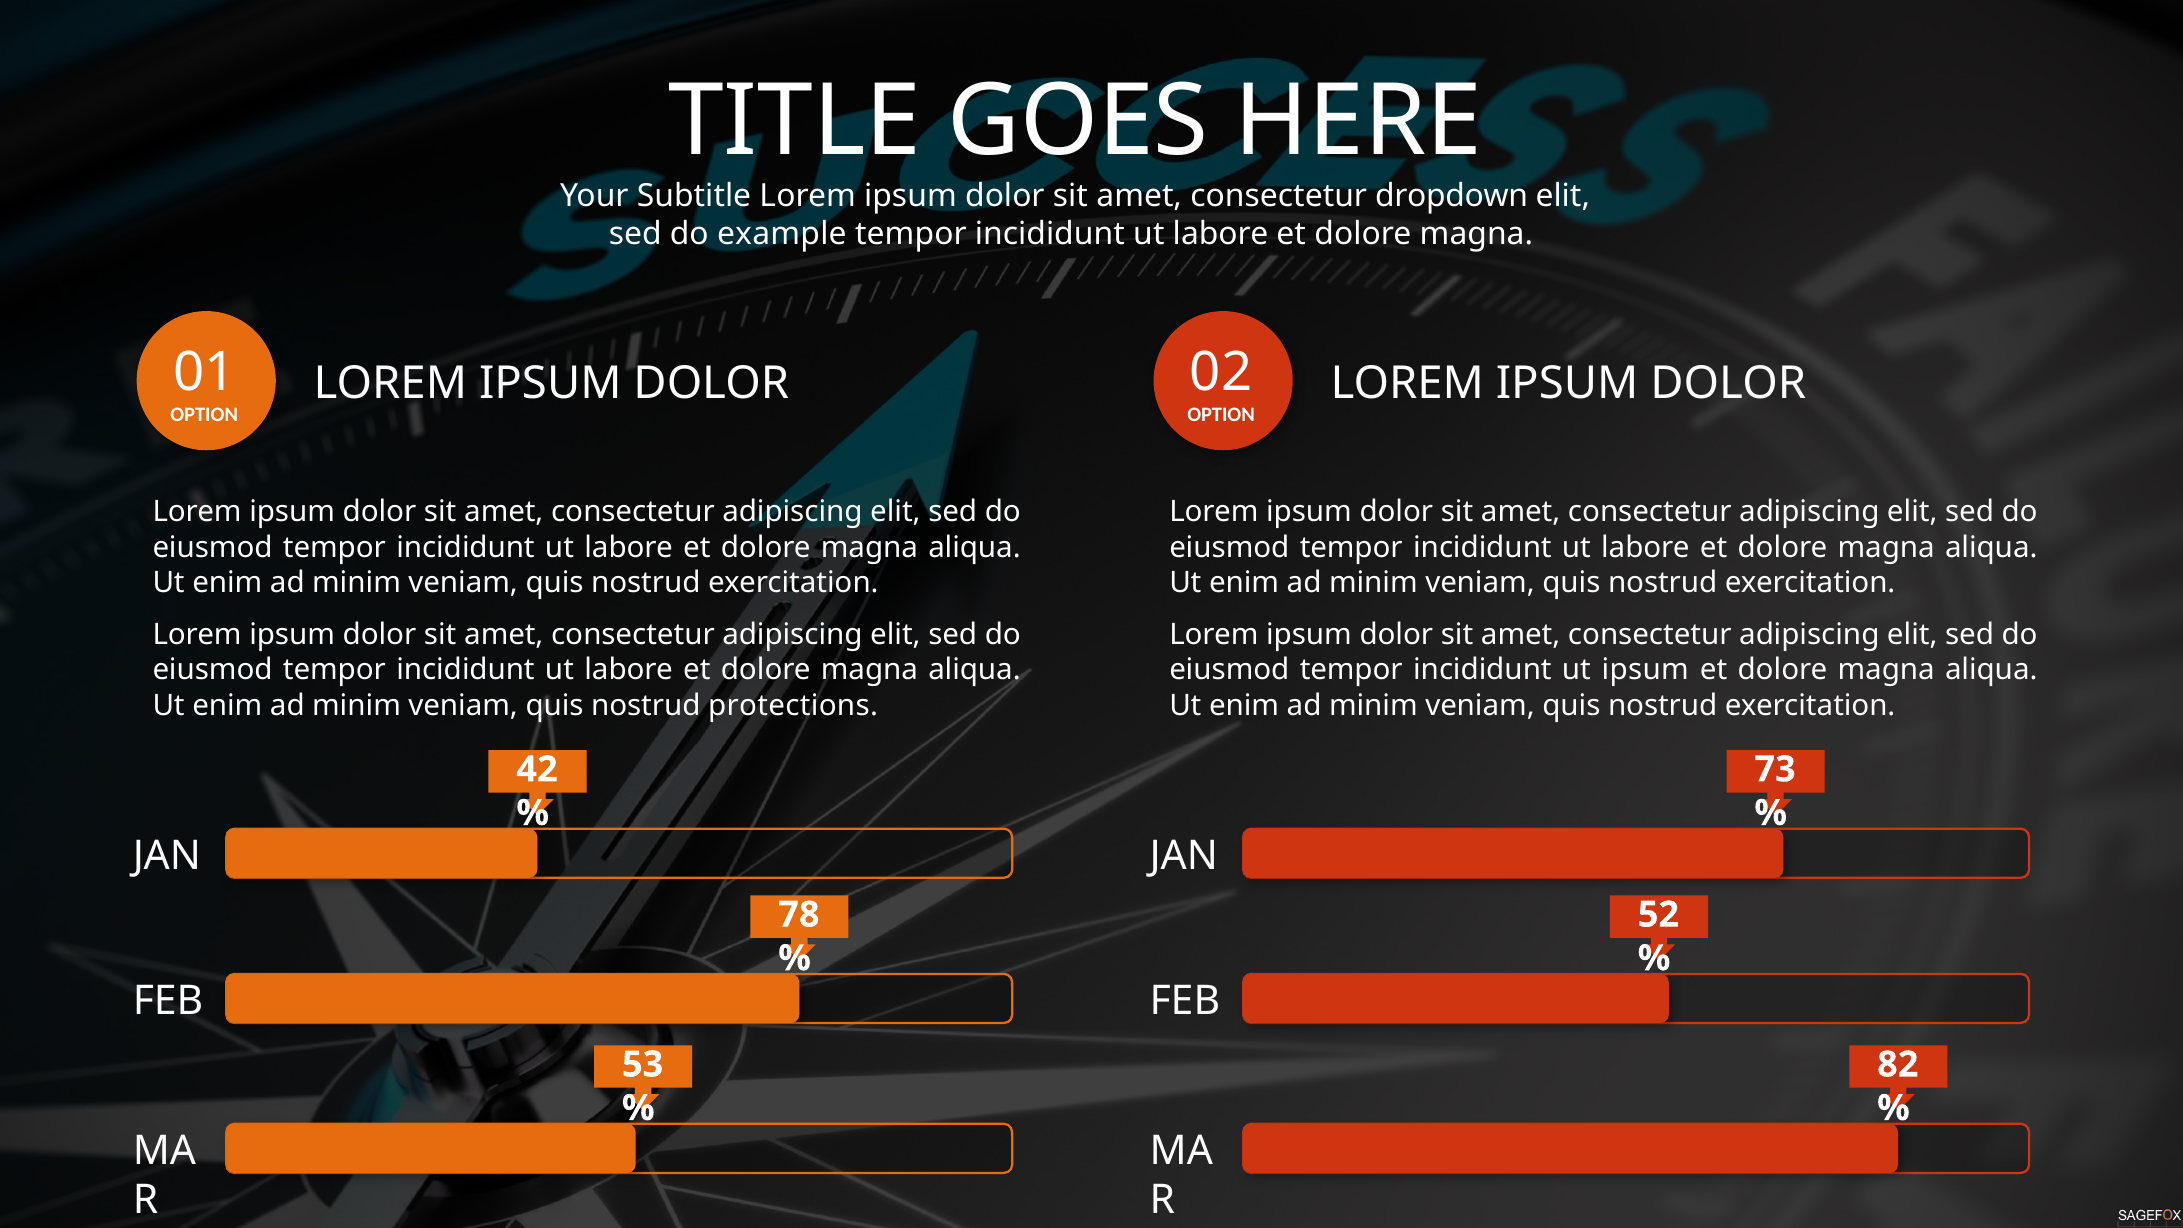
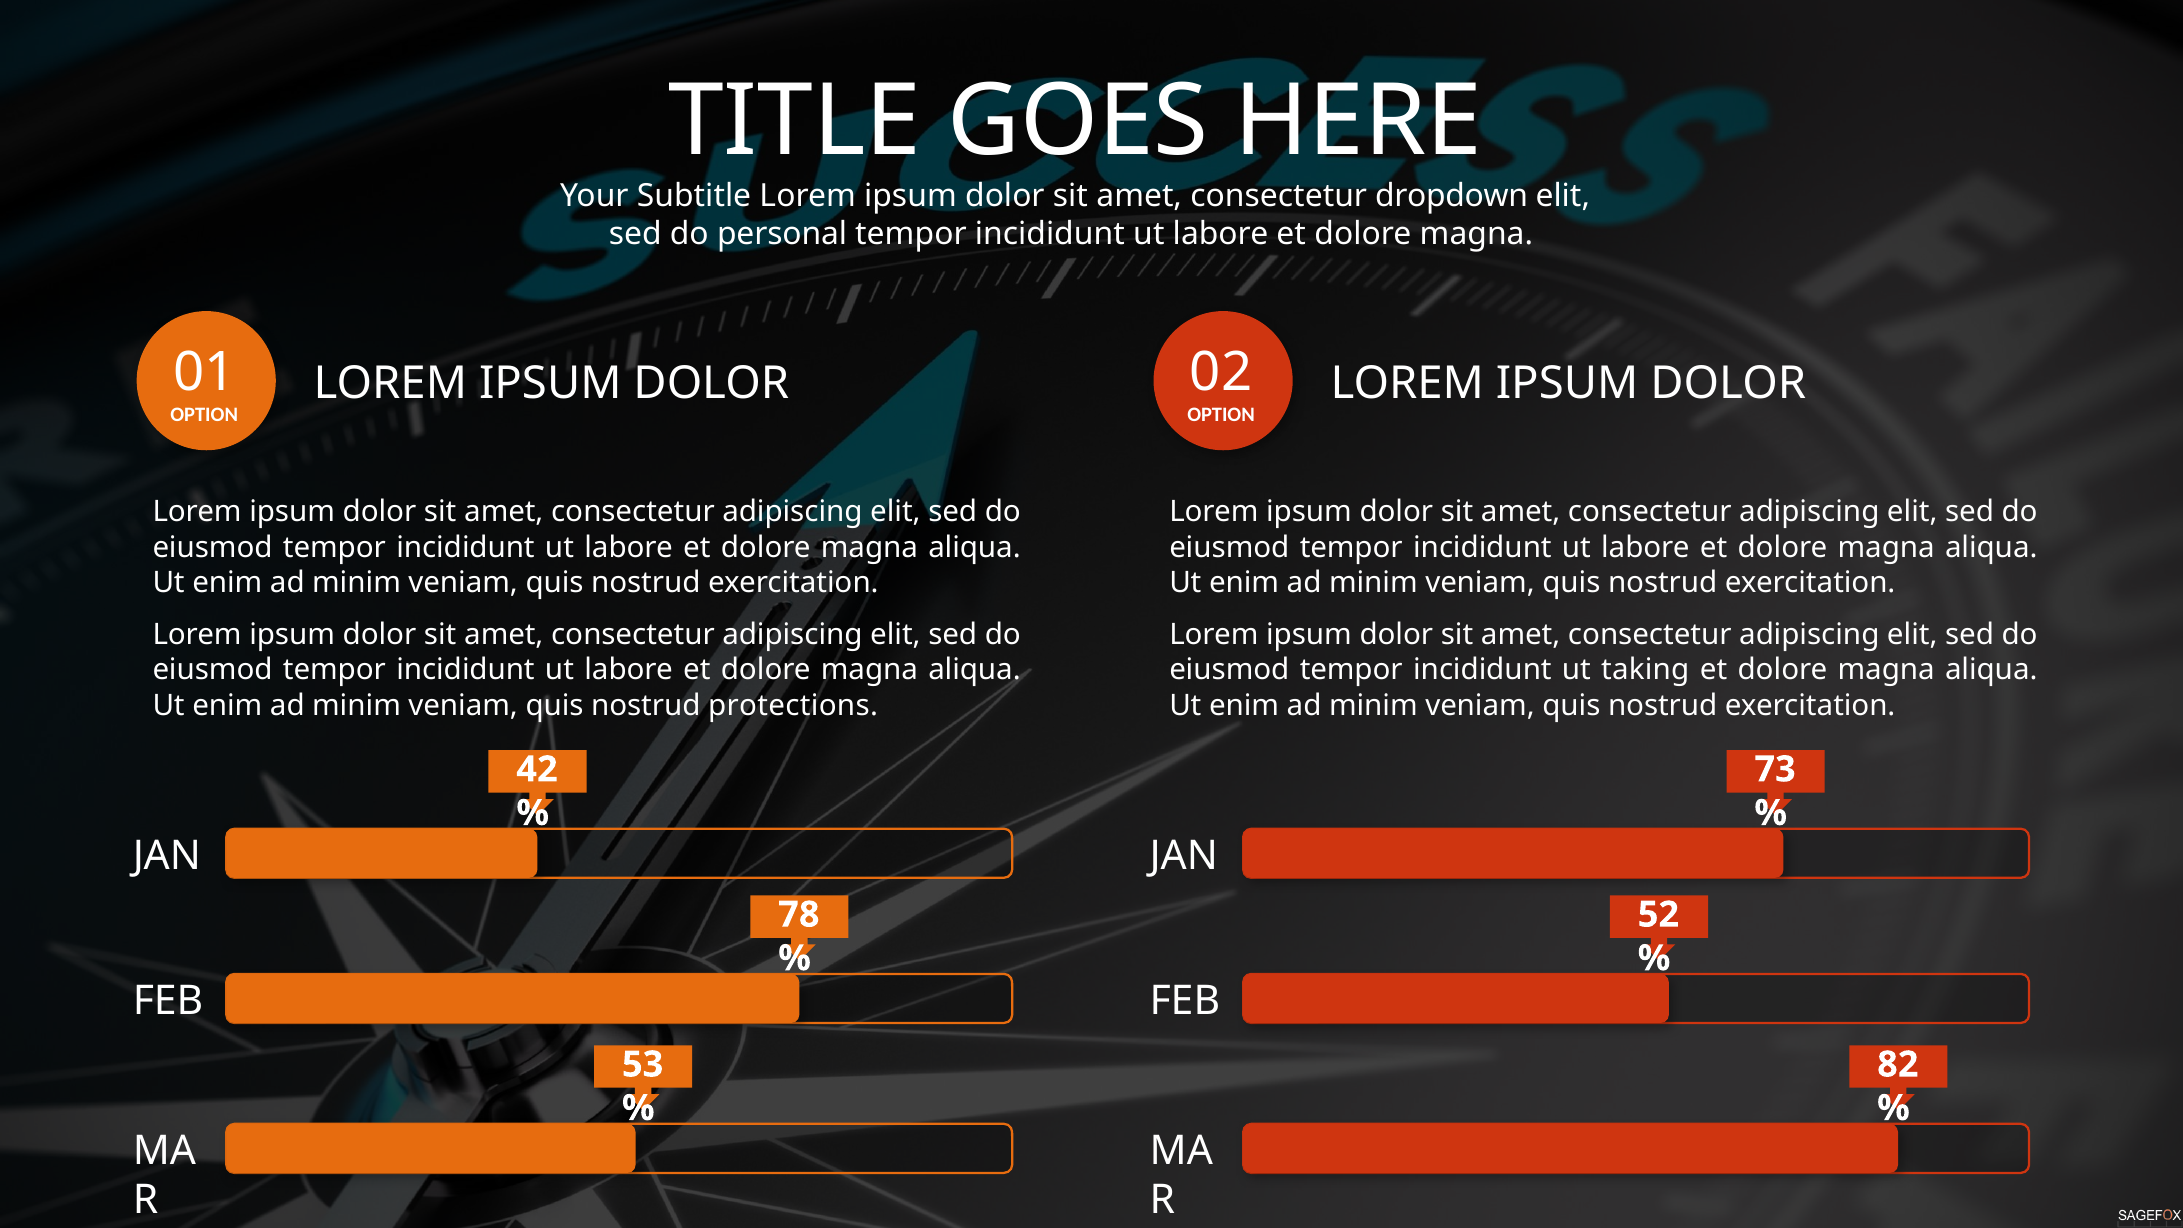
example: example -> personal (782, 234)
ut ipsum: ipsum -> taking (1645, 670)
